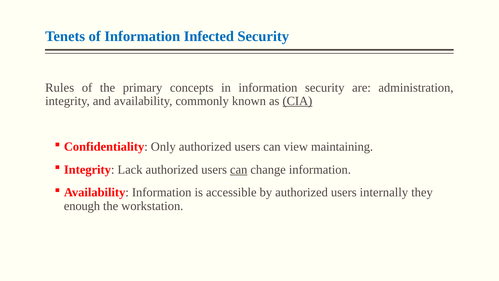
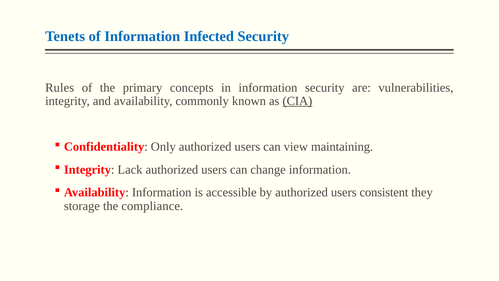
administration: administration -> vulnerabilities (416, 87)
can underline: present -> none (239, 169)
internally: internally -> consistent (384, 192)
enough: enough -> storage (82, 206)
workstation: workstation -> compliance (152, 206)
